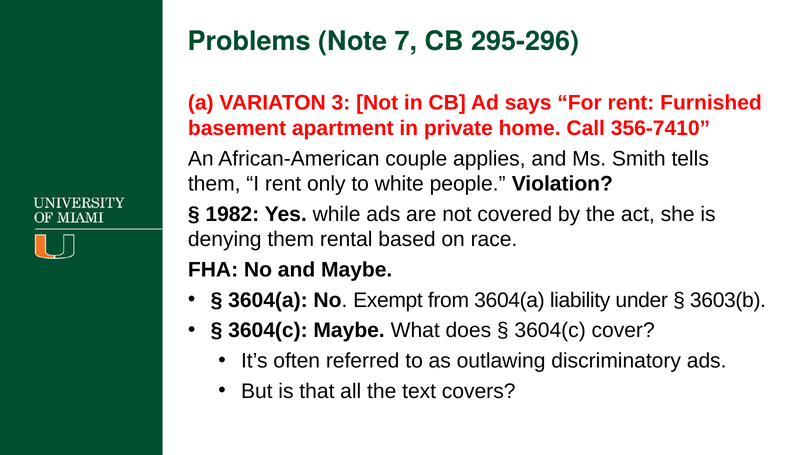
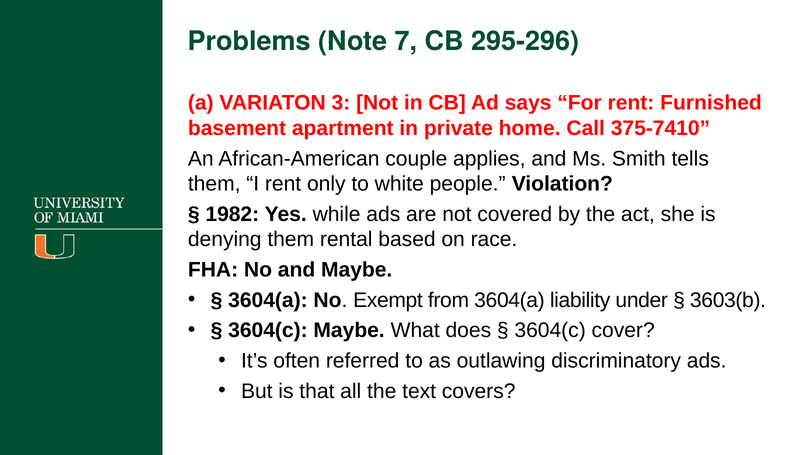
356-7410: 356-7410 -> 375-7410 (660, 128)
